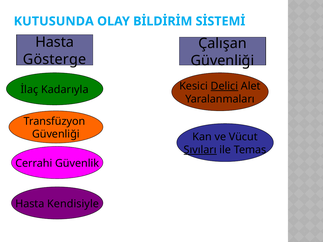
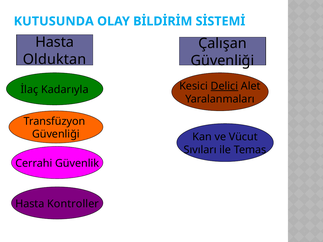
Gösterge: Gösterge -> Olduktan (55, 60)
Sıvıları underline: present -> none (200, 150)
Kendisiyle: Kendisiyle -> Kontroller (73, 204)
